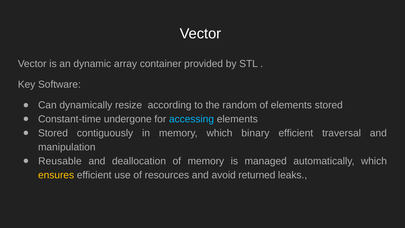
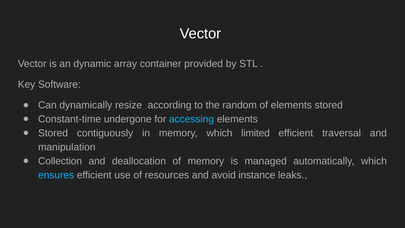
binary: binary -> limited (256, 133)
Reusable: Reusable -> Collection (60, 161)
ensures colour: yellow -> light blue (56, 175)
returned: returned -> instance (257, 175)
